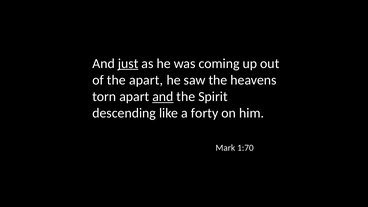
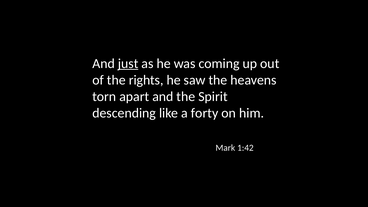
the apart: apart -> rights (146, 80)
and underline: present -> none (163, 97)
1:70: 1:70 -> 1:42 (245, 148)
